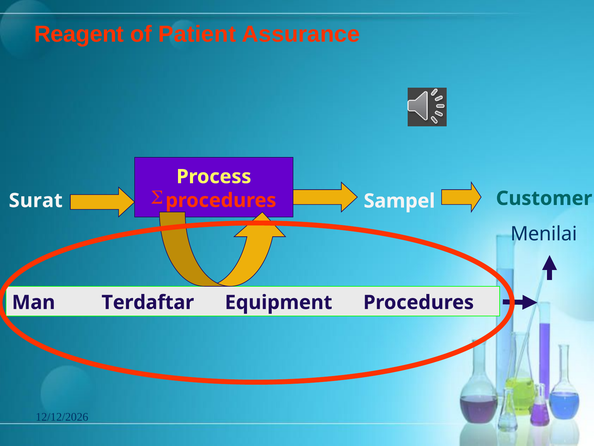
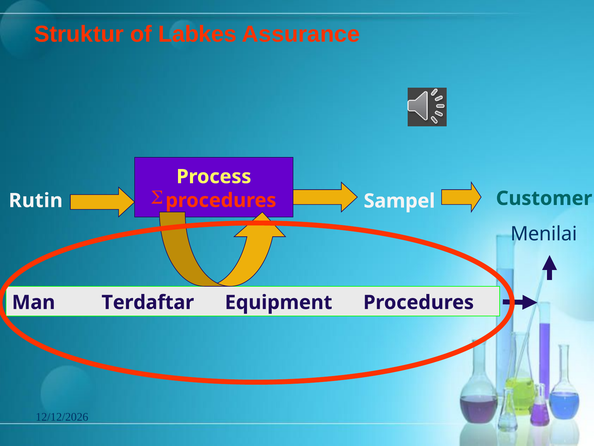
Reagent: Reagent -> Struktur (79, 34)
Patient: Patient -> Labkes (197, 34)
Surat: Surat -> Rutin (36, 200)
